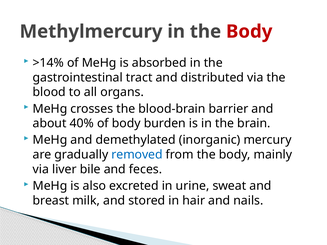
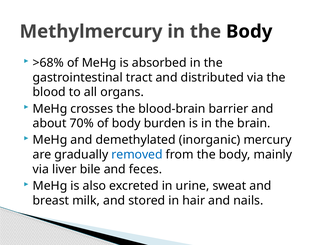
Body colour: red -> black (249, 32)
>14%: >14% -> >68% (48, 63)
40%: 40% -> 70% (82, 124)
